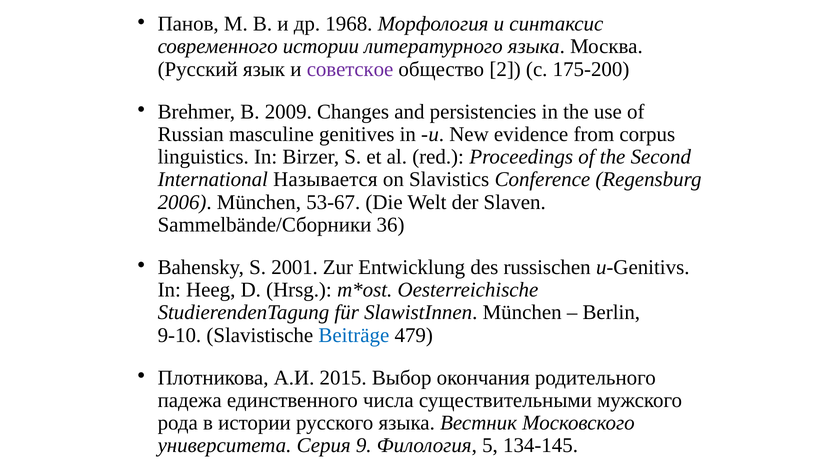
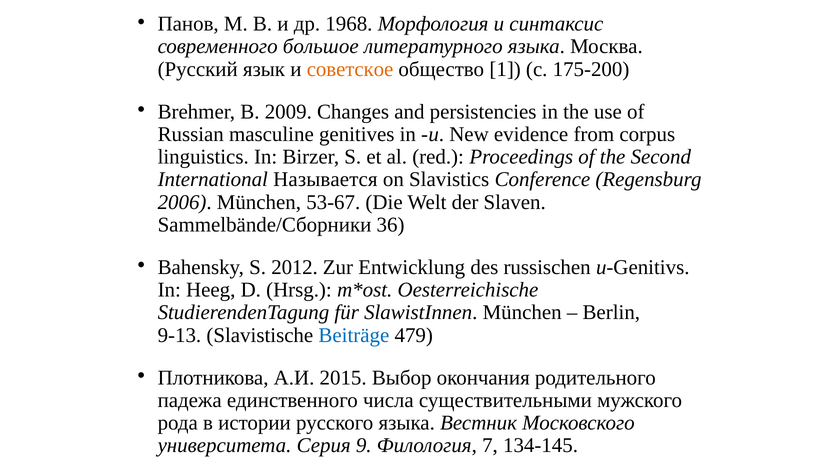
современного истории: истории -> большое (321, 47)
советское colour: purple -> orange (350, 69)
2: 2 -> 1 (505, 69)
2001: 2001 -> 2012 (295, 267)
9-10: 9-10 -> 9-13 (179, 335)
5: 5 -> 7 (490, 445)
